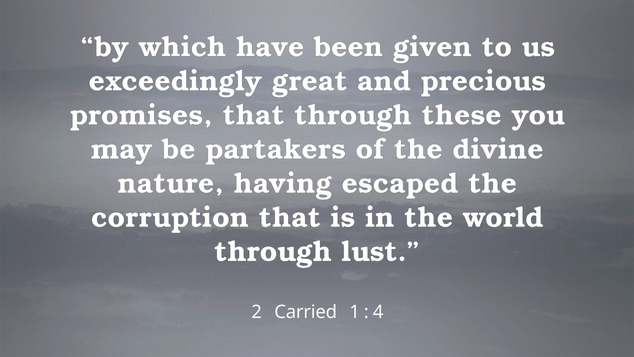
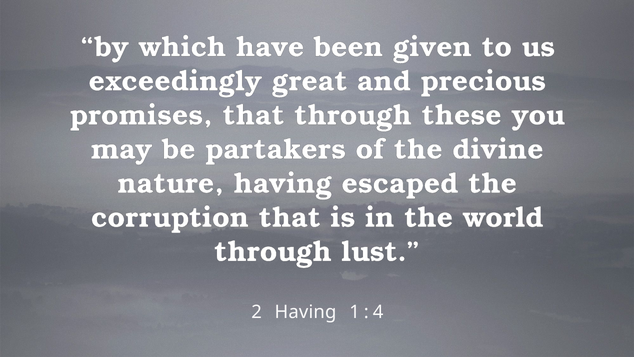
2 Carried: Carried -> Having (305, 312)
